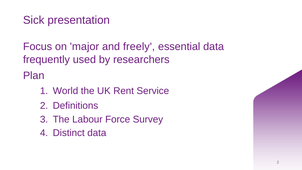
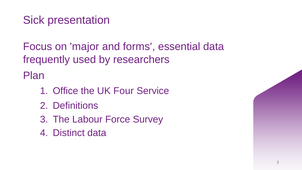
freely: freely -> forms (139, 47)
World: World -> Office (65, 91)
Rent: Rent -> Four (124, 91)
